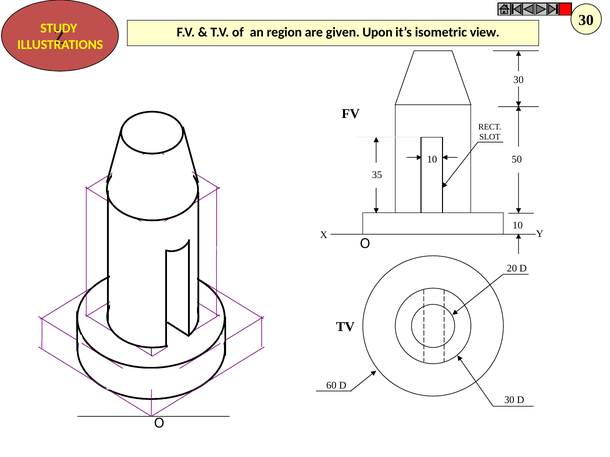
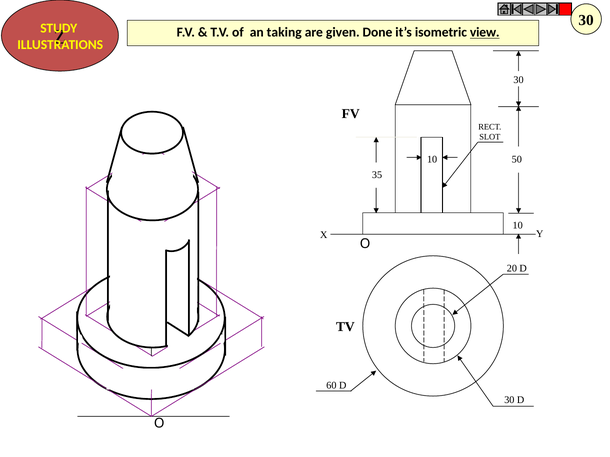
region: region -> taking (284, 32)
Upon: Upon -> Done (377, 32)
view underline: none -> present (485, 32)
